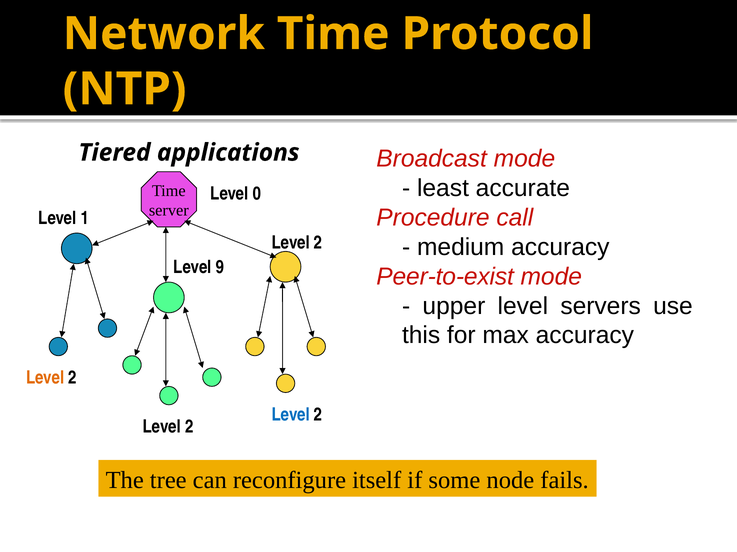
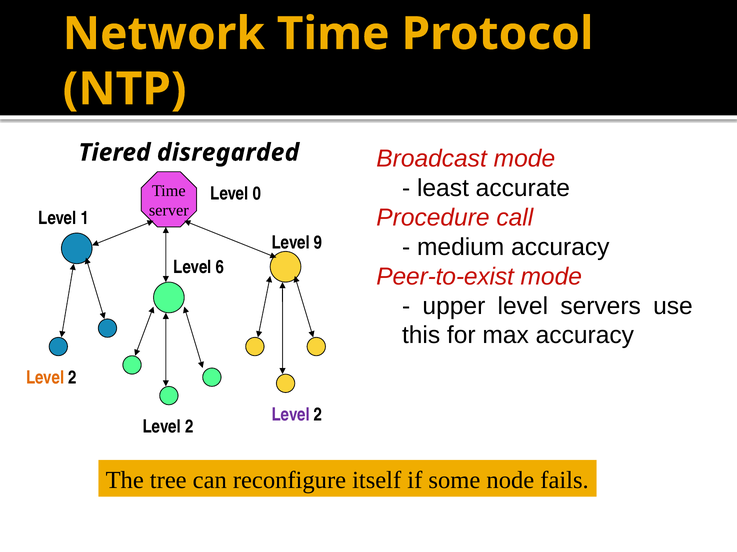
applications: applications -> disregarded (228, 153)
2: 2 -> 9 (318, 243)
9: 9 -> 6 (220, 268)
Level colour: blue -> purple (291, 415)
